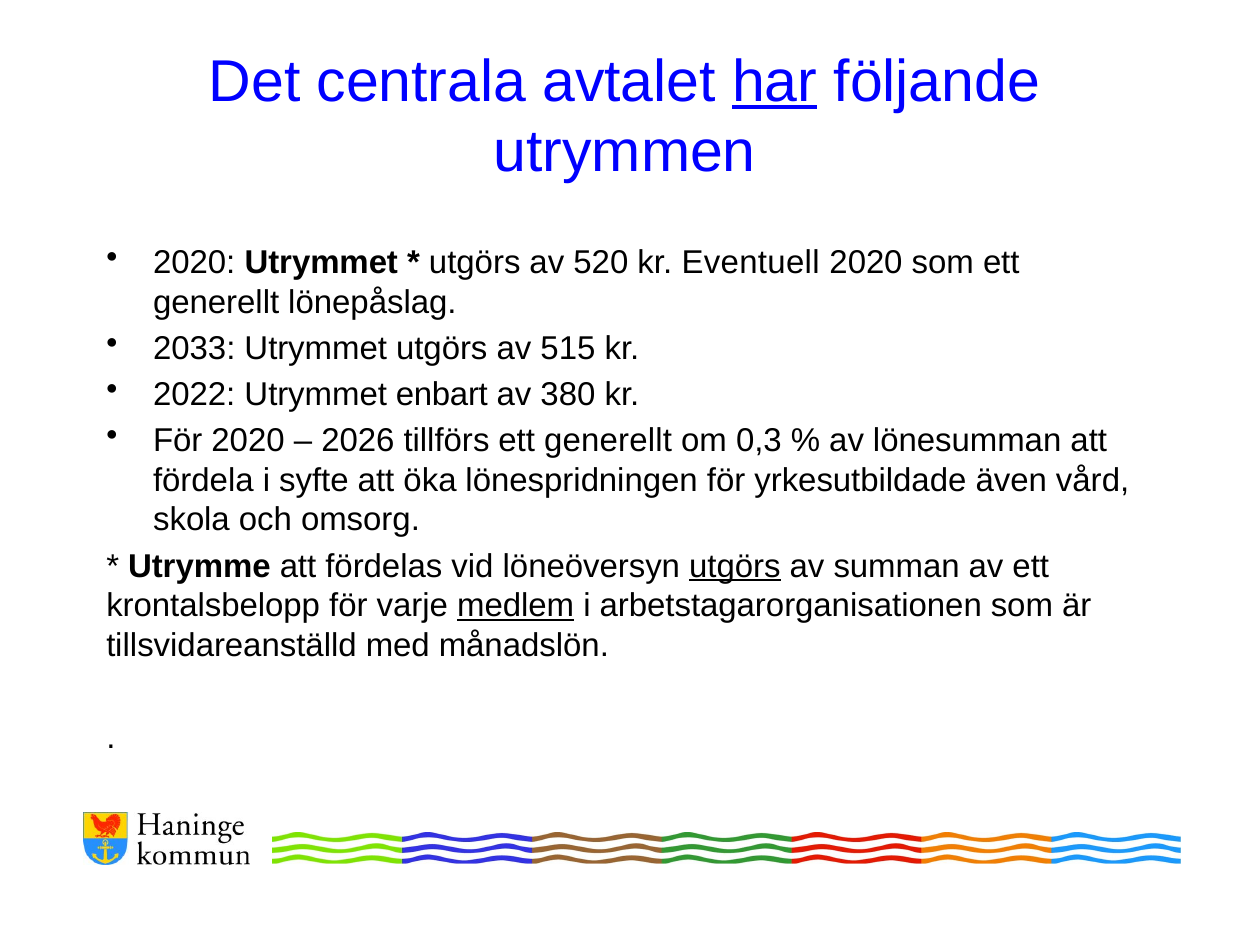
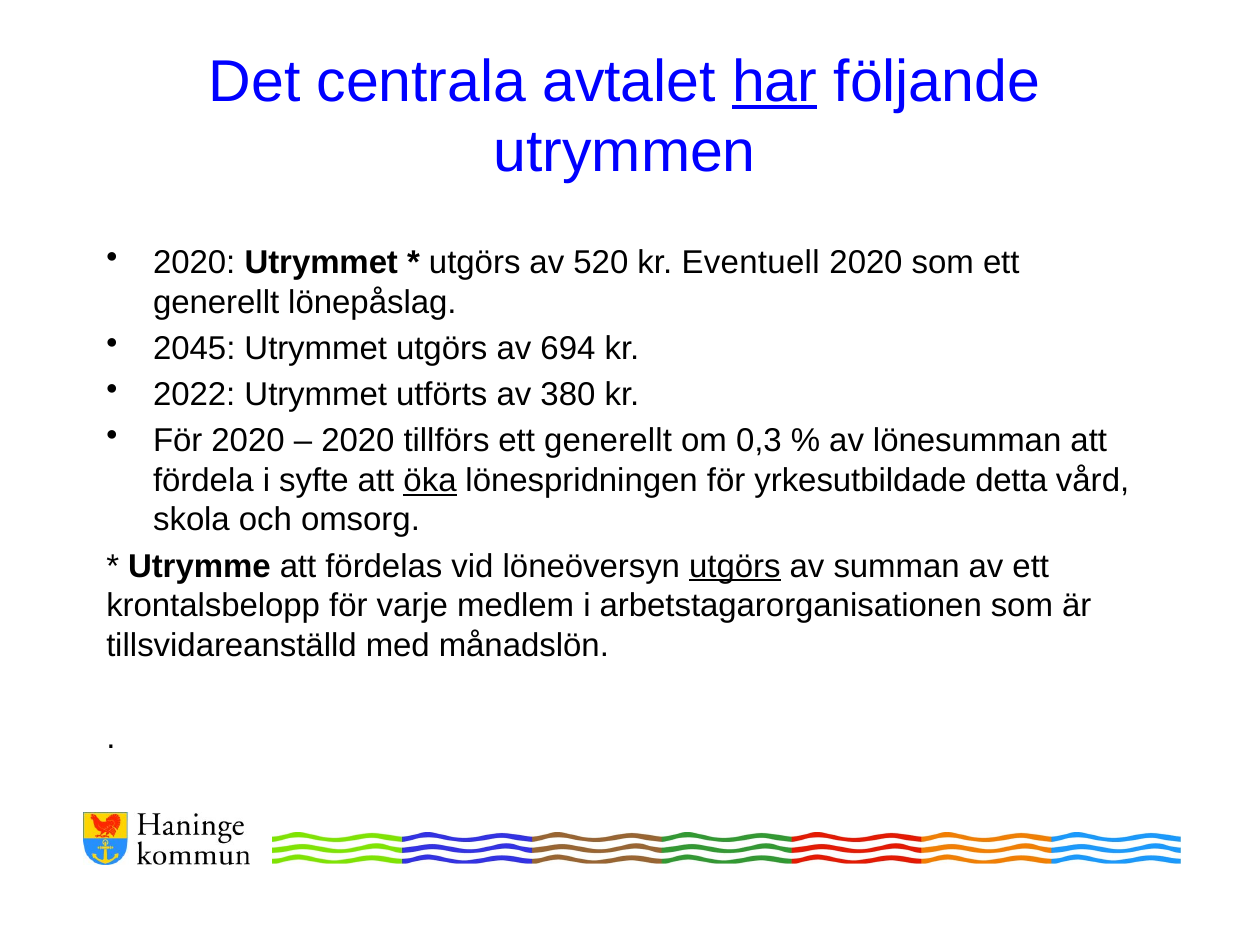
2033: 2033 -> 2045 (194, 349)
515: 515 -> 694 (568, 349)
enbart: enbart -> utförts (442, 395)
2026: 2026 -> 2020 (358, 441)
öka underline: none -> present (430, 481)
även: även -> detta (1011, 481)
medlem underline: present -> none (516, 606)
